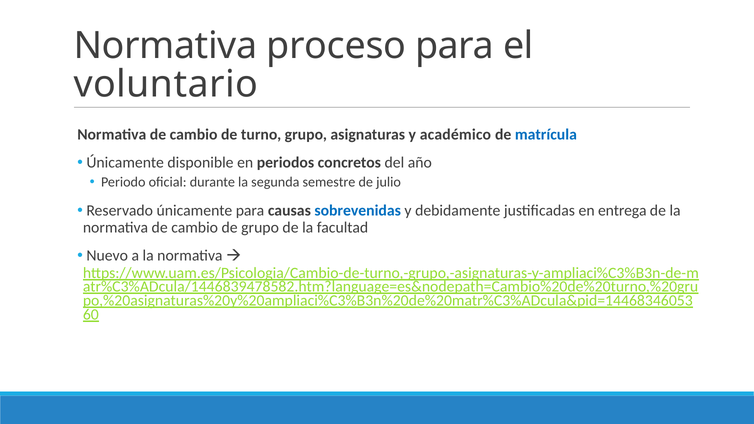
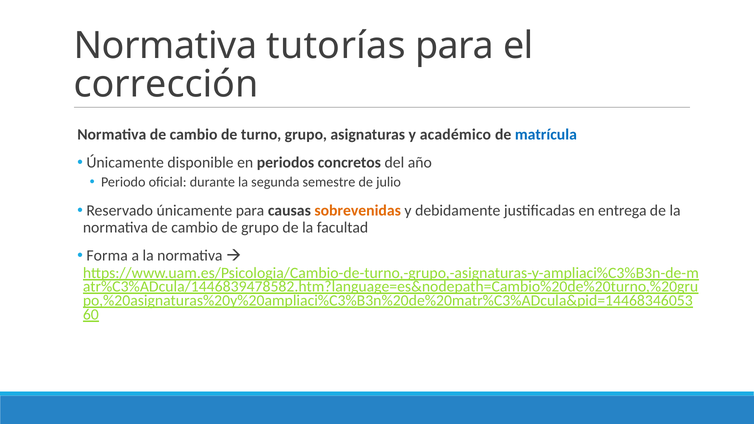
proceso: proceso -> tutorías (336, 46)
voluntario: voluntario -> corrección (166, 84)
sobrevenidas colour: blue -> orange (358, 211)
Nuevo: Nuevo -> Forma (107, 256)
